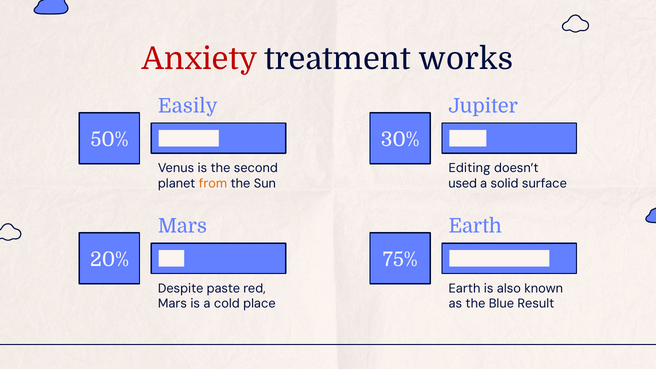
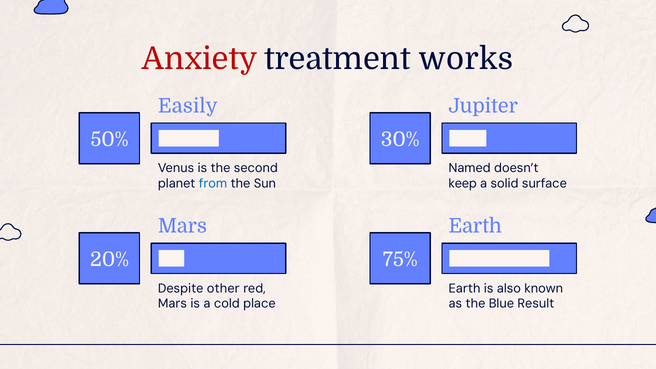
Editing: Editing -> Named (470, 168)
from colour: orange -> blue (213, 184)
used: used -> keep (463, 184)
paste: paste -> other (223, 288)
